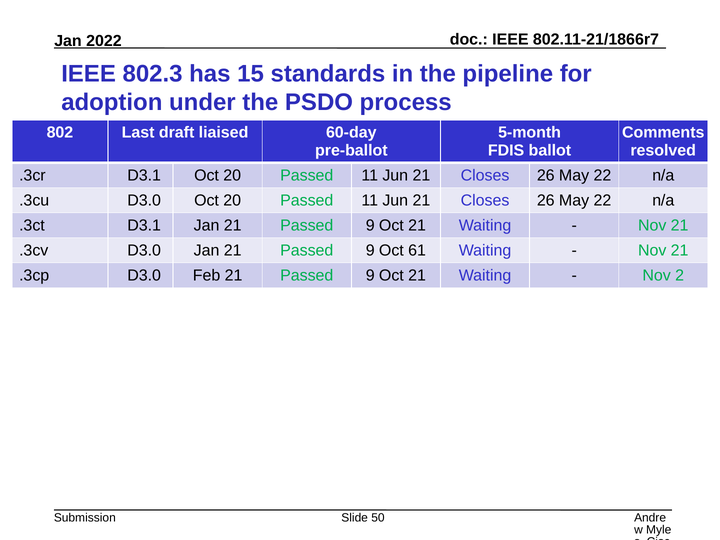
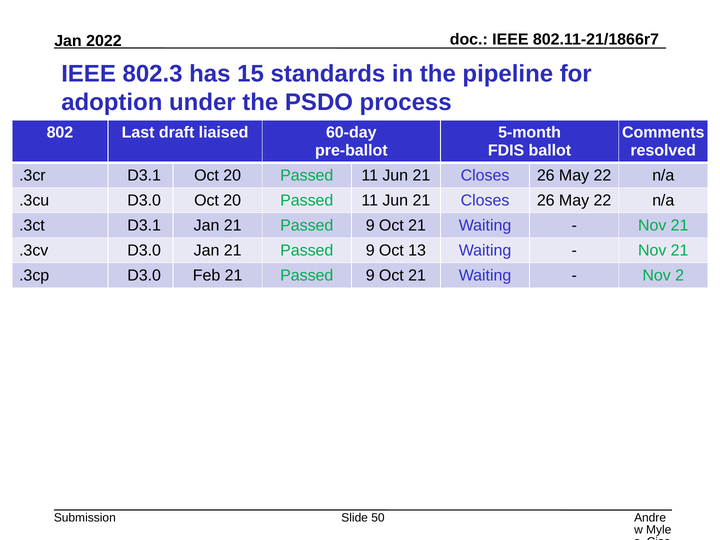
61: 61 -> 13 (417, 250)
